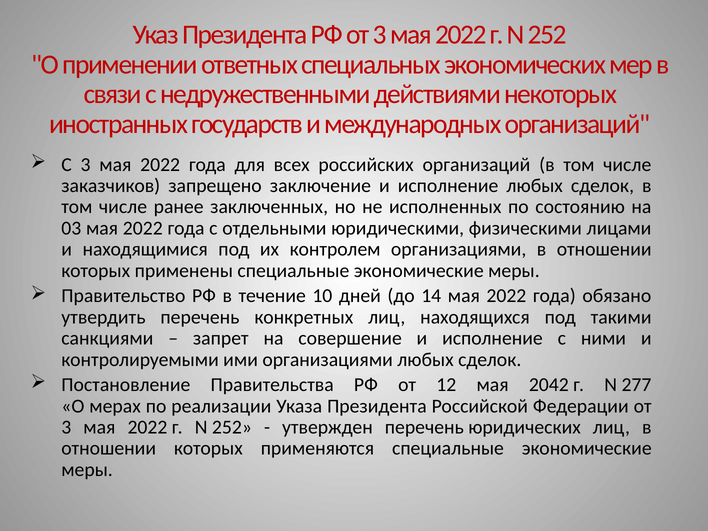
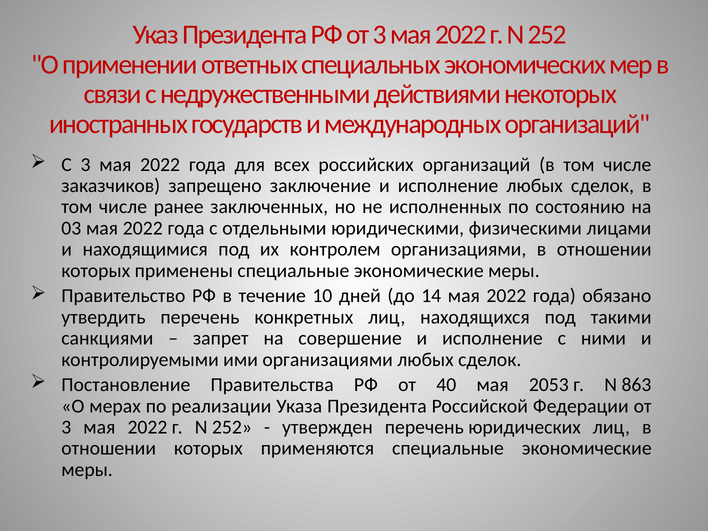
12: 12 -> 40 (446, 385)
2042: 2042 -> 2053 (549, 385)
277: 277 -> 863 (636, 385)
